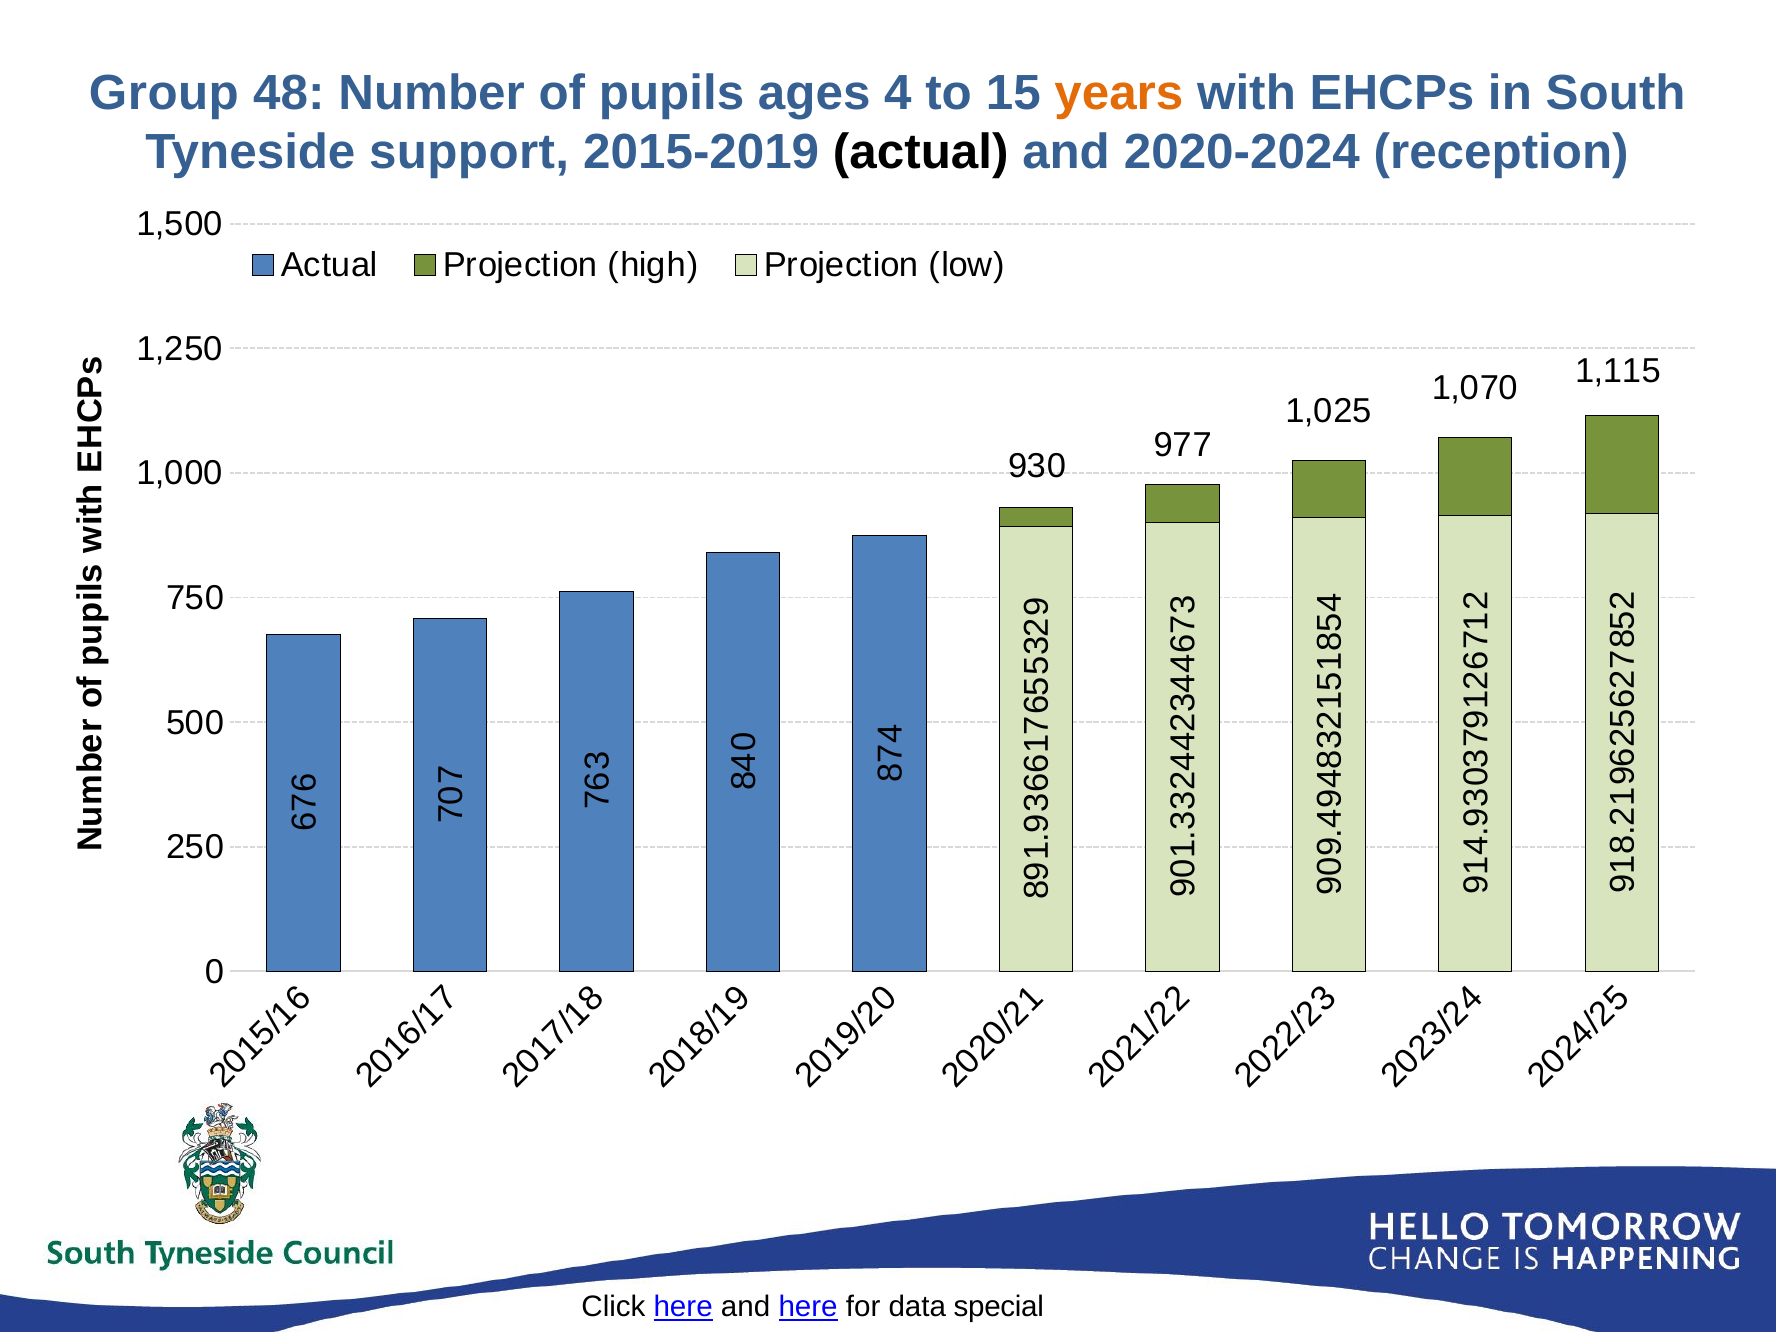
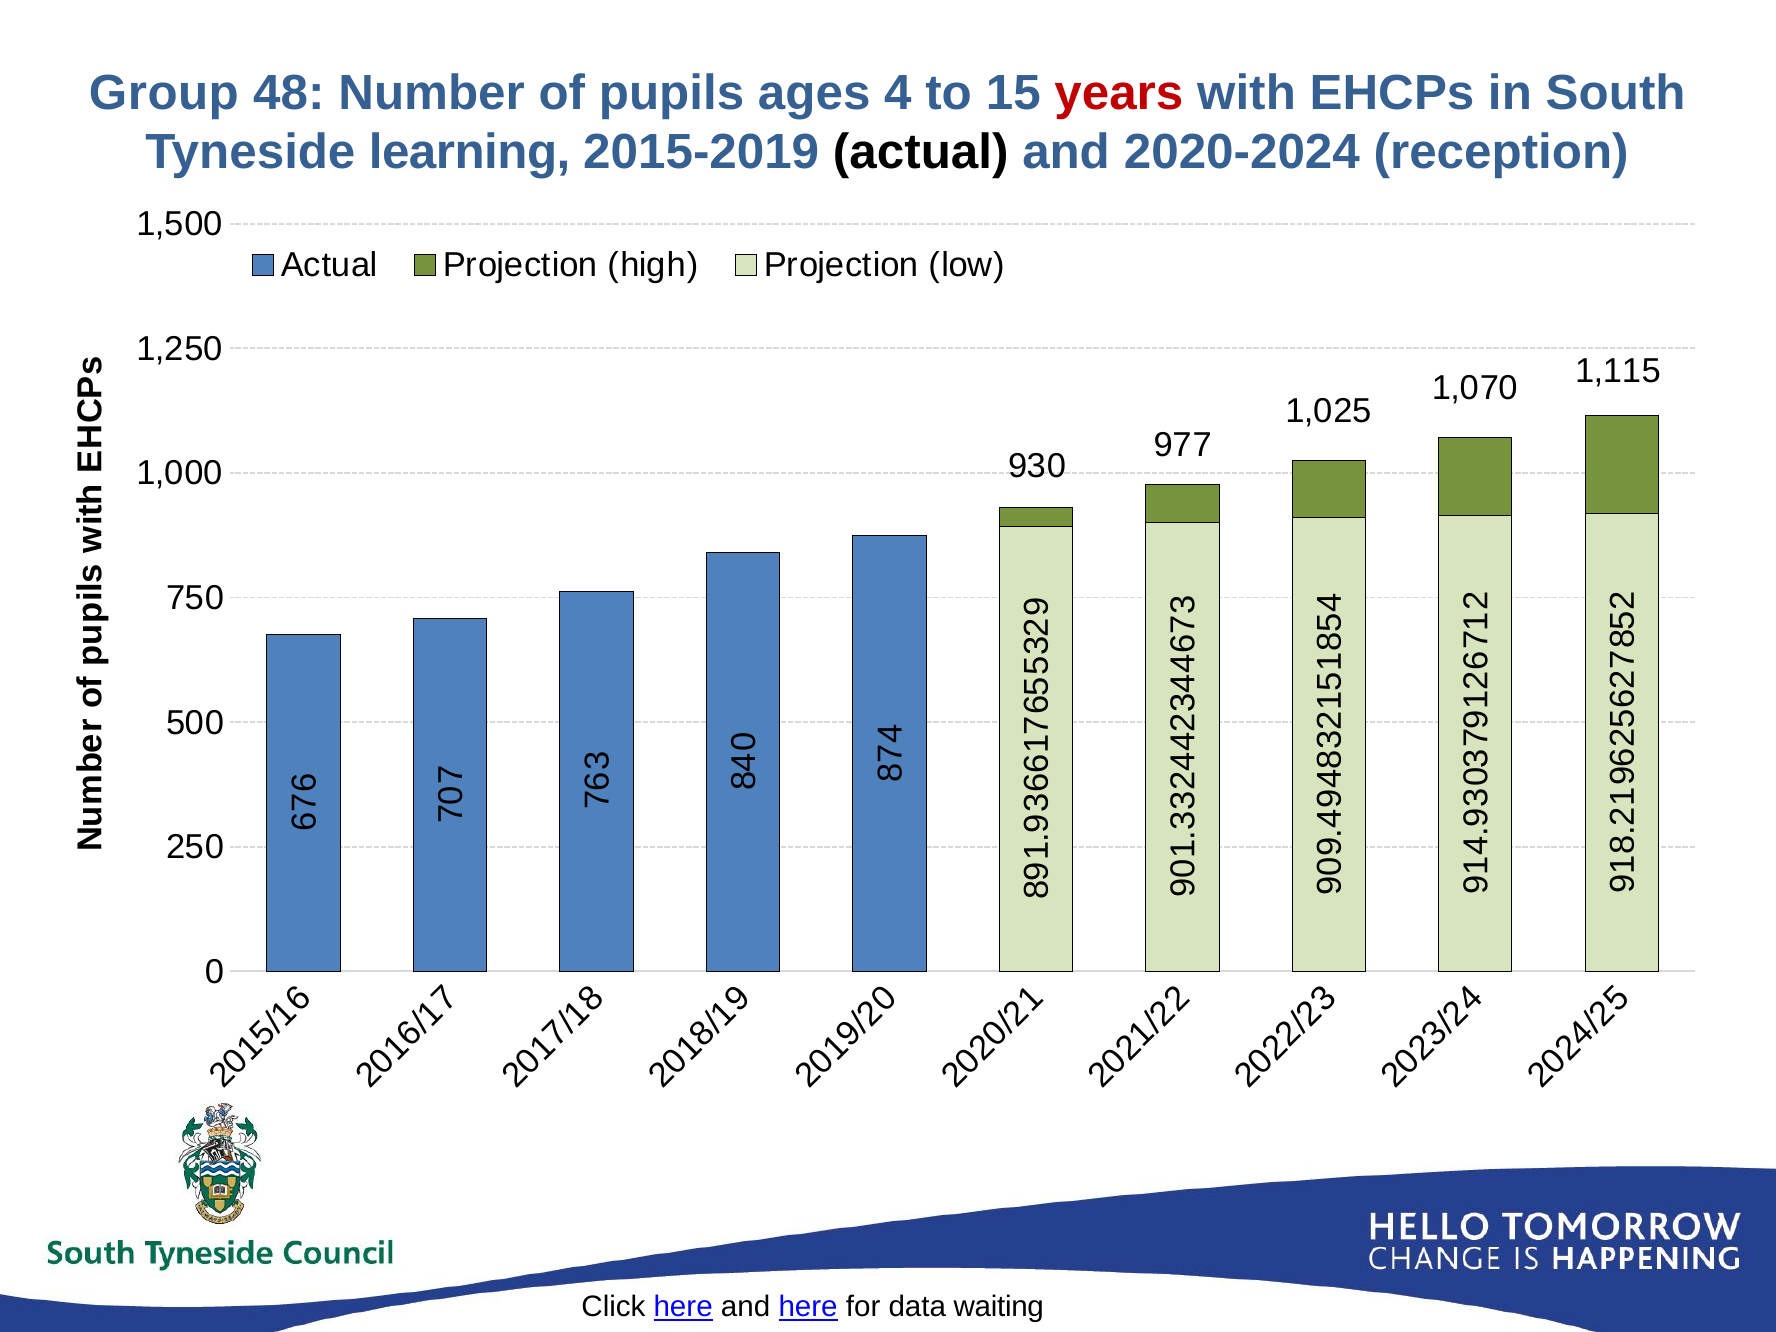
years colour: orange -> red (1119, 93)
support: support -> learning (470, 152)
special: special -> waiting (999, 1307)
